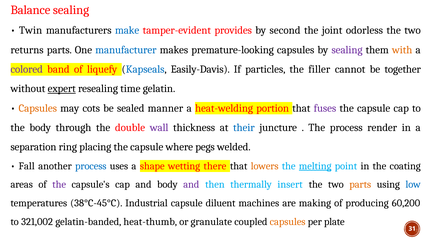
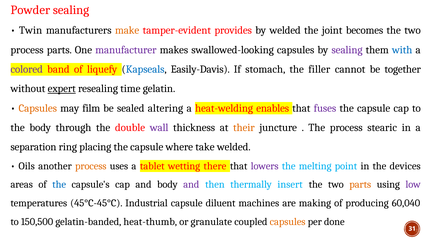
Balance: Balance -> Powder (30, 10)
make colour: blue -> orange (127, 30)
by second: second -> welded (285, 30)
odorless: odorless -> becomes (365, 30)
returns: returns -> process (27, 50)
manufacturer colour: blue -> purple (126, 50)
premature-looking: premature-looking -> swallowed-looking (233, 50)
with colour: orange -> blue (402, 50)
particles: particles -> stomach (265, 69)
cots: cots -> film (91, 108)
manner: manner -> altering (165, 108)
portion: portion -> enables (273, 108)
their colour: blue -> orange (244, 128)
render: render -> stearic (382, 128)
pegs: pegs -> take (205, 147)
Fall: Fall -> Oils (27, 166)
process colour: blue -> orange (91, 166)
shape: shape -> tablet (152, 166)
lowers colour: orange -> purple (265, 166)
melting underline: present -> none (315, 166)
coating: coating -> devices (405, 166)
the colour: purple -> blue (59, 185)
low colour: blue -> purple (413, 185)
38°C-45°C: 38°C-45°C -> 45°C-45°C (96, 203)
60,200: 60,200 -> 60,040 (406, 203)
321,002: 321,002 -> 150,500 (37, 222)
plate: plate -> done (334, 222)
